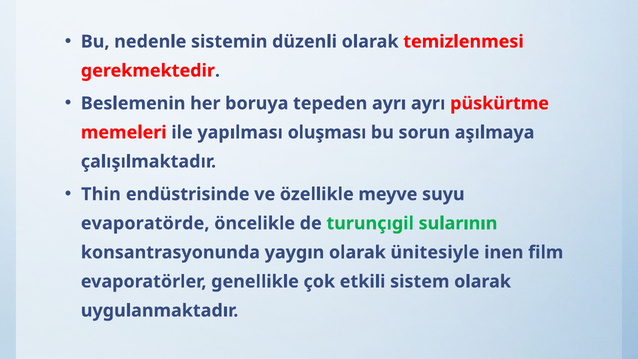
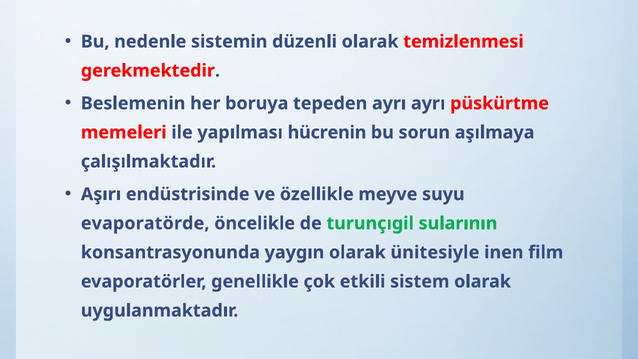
oluşması: oluşması -> hücrenin (327, 132)
Thin: Thin -> Aşırı (101, 194)
